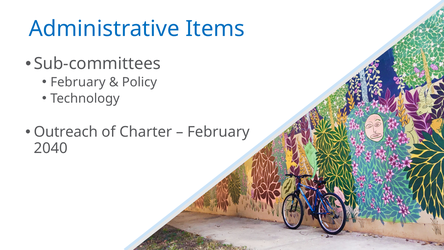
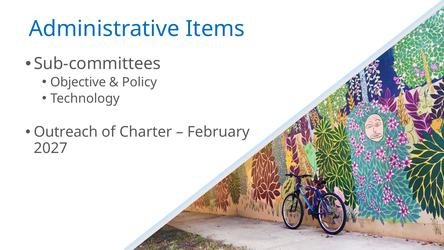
February: February -> Objective (78, 82)
2040: 2040 -> 2027 (51, 148)
